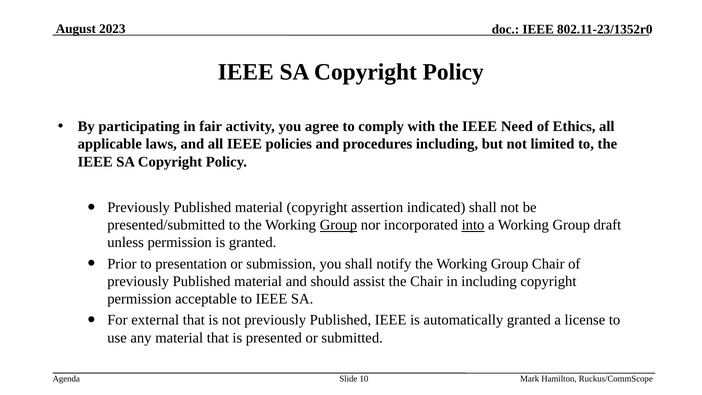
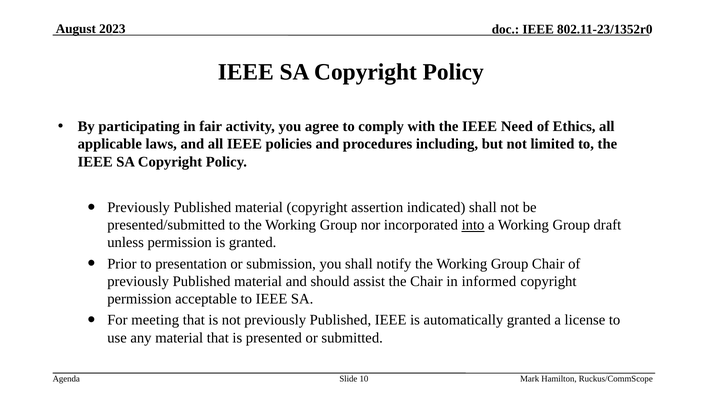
Group underline: present -> none (338, 225)
in including: including -> informed (489, 281)
external: external -> meeting (155, 320)
